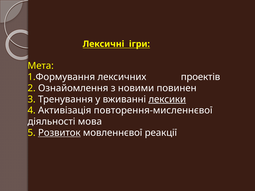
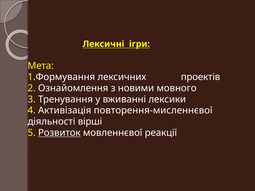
повинен: повинен -> мовного (177, 88)
лексики underline: present -> none (167, 99)
мова: мова -> вірші (90, 122)
